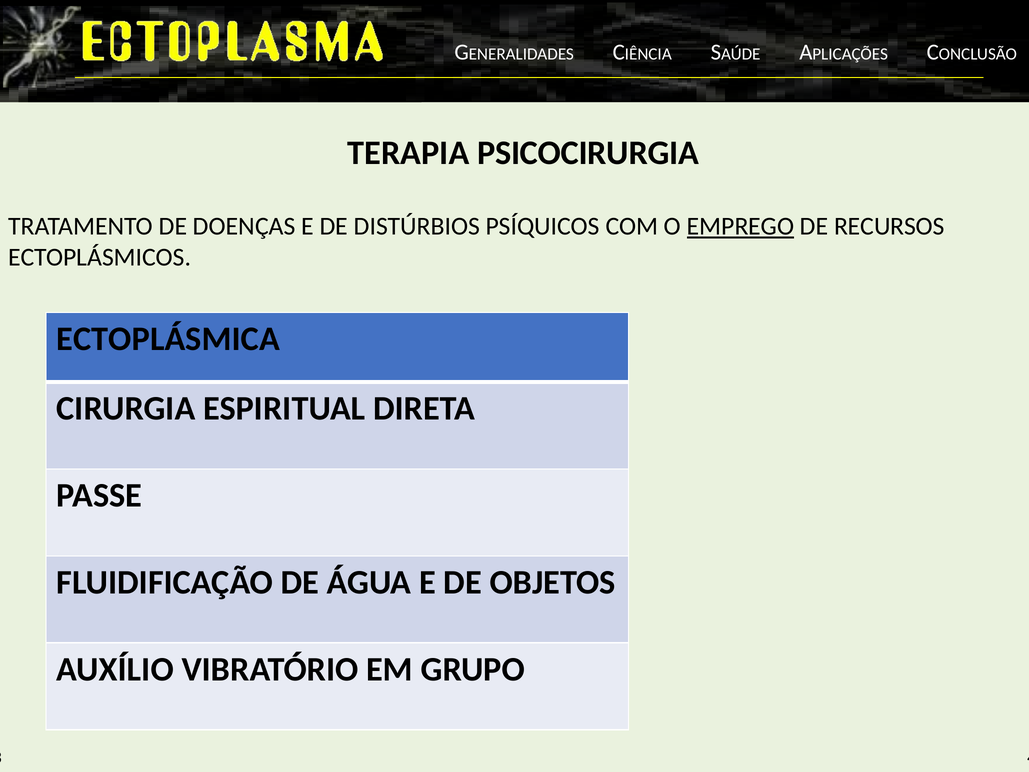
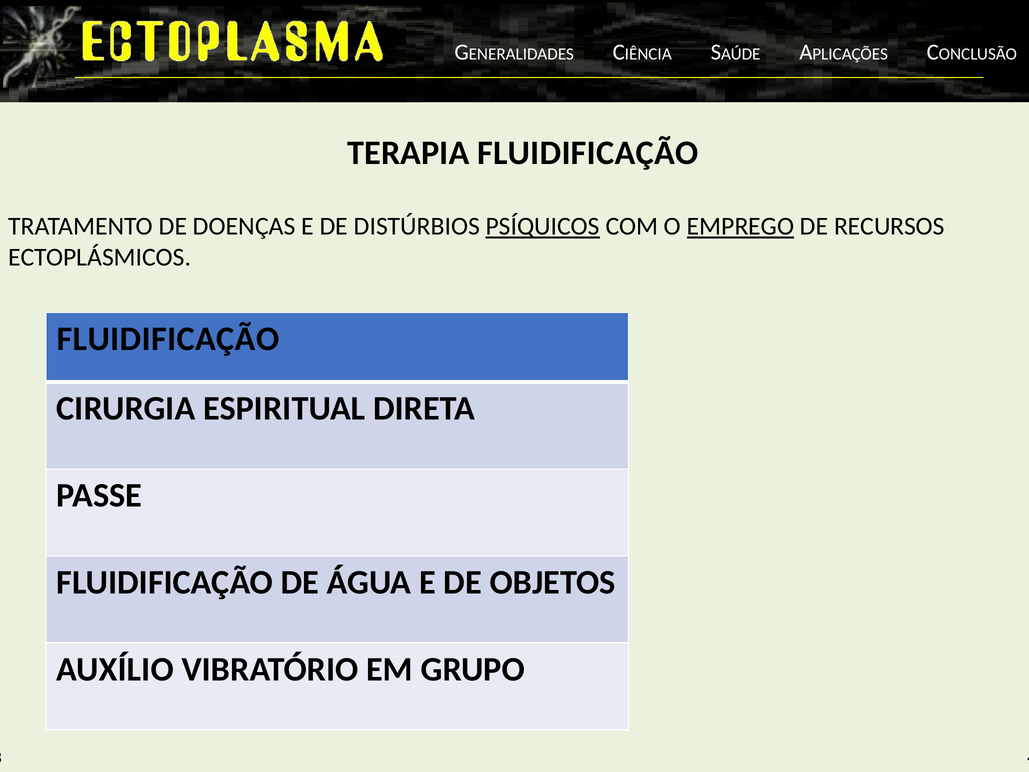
TERAPIA PSICOCIRURGIA: PSICOCIRURGIA -> FLUIDIFICAÇÃO (588, 153)
PSÍQUICOS underline: none -> present (543, 226)
ECTOPLÁSMICA: ECTOPLÁSMICA -> FLUIDIFICAÇÃO (168, 339)
